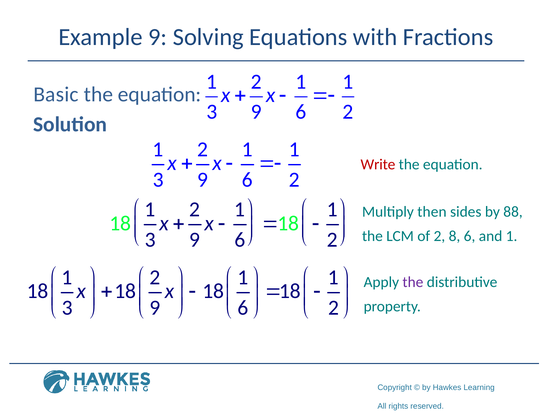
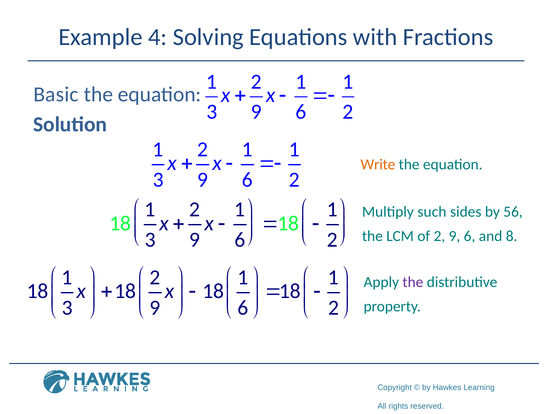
Example 9: 9 -> 4 (158, 37)
Write colour: red -> orange (378, 164)
then: then -> such (432, 212)
88: 88 -> 56 (513, 212)
2 8: 8 -> 9 (454, 236)
and 1: 1 -> 8 (512, 236)
